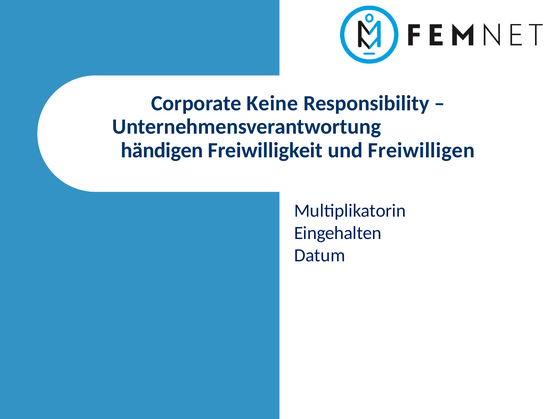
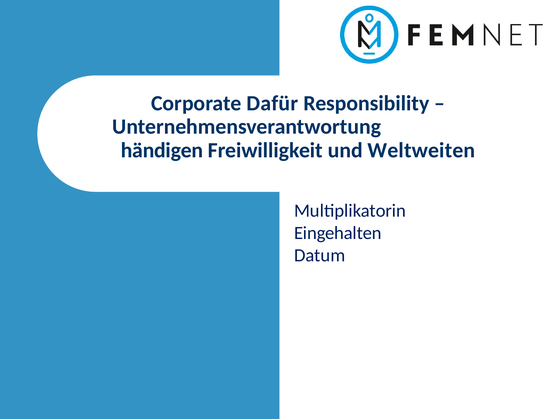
Keine: Keine -> Dafür (272, 103)
Freiwilligen: Freiwilligen -> Weltweiten (421, 150)
